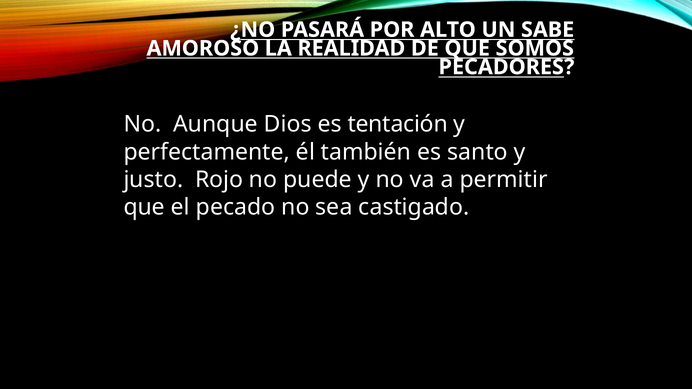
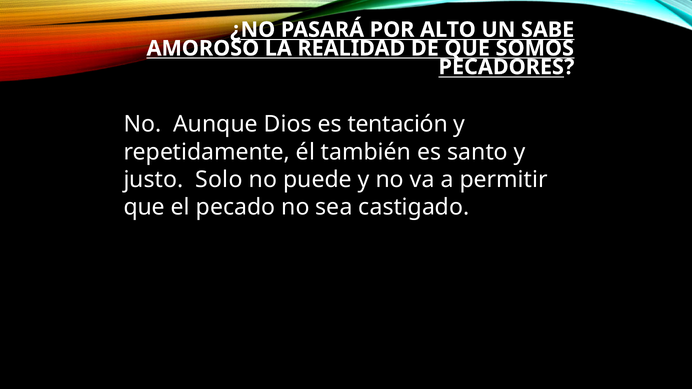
perfectamente: perfectamente -> repetidamente (207, 152)
Rojo: Rojo -> Solo (219, 180)
